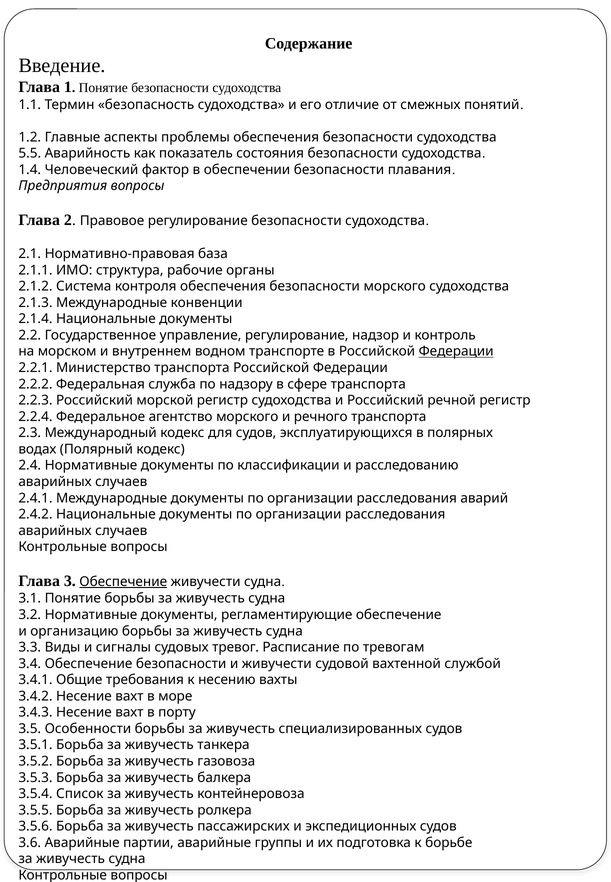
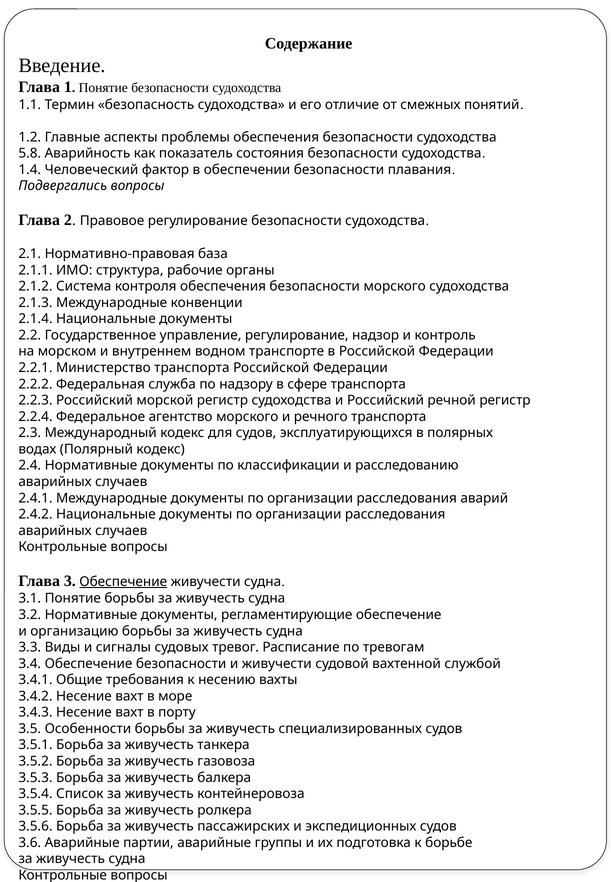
5.5: 5.5 -> 5.8 (30, 153)
Предприятия: Предприятия -> Подвергались (63, 186)
Федерации underline: present -> none (456, 352)
